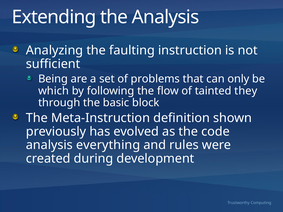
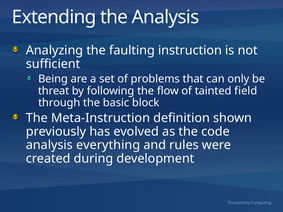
which: which -> threat (54, 91)
they: they -> field (246, 91)
